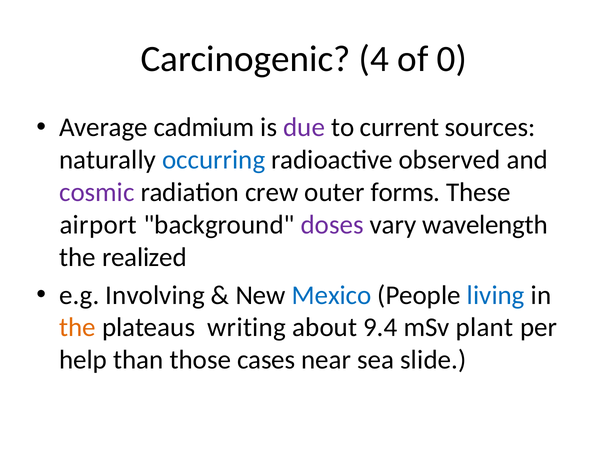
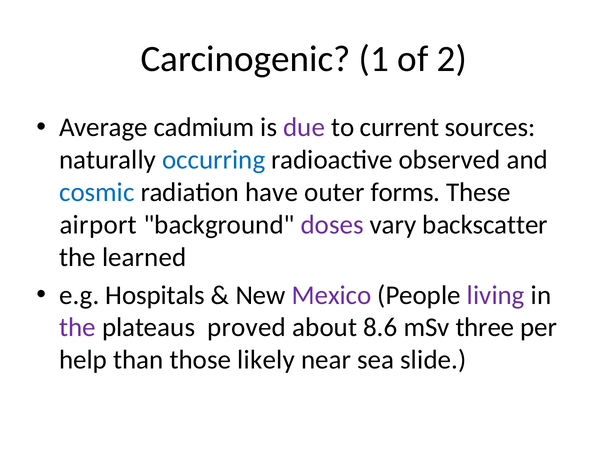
4: 4 -> 1 (374, 59)
0: 0 -> 2 (452, 59)
cosmic colour: purple -> blue (97, 192)
crew: crew -> have (272, 192)
wavelength: wavelength -> backscatter (485, 225)
realized: realized -> learned (144, 257)
Involving: Involving -> Hospitals (155, 295)
Mexico colour: blue -> purple (332, 295)
living colour: blue -> purple (496, 295)
the colour: orange -> purple (78, 328)
writing: writing -> proved (247, 328)
9.4: 9.4 -> 8.6 (380, 328)
plant: plant -> three (485, 328)
cases: cases -> likely (266, 360)
